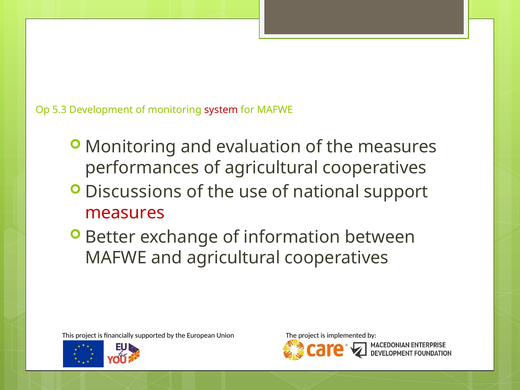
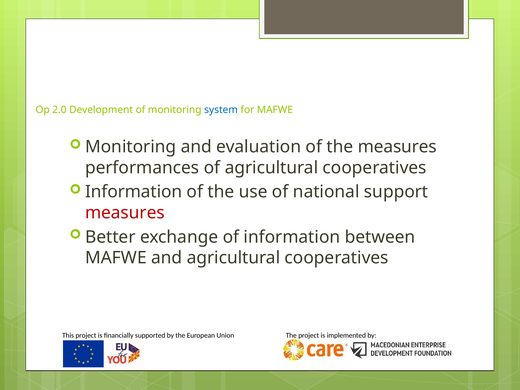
5.3: 5.3 -> 2.0 (59, 110)
system colour: red -> blue (221, 110)
Discussions: Discussions -> Information (134, 192)
